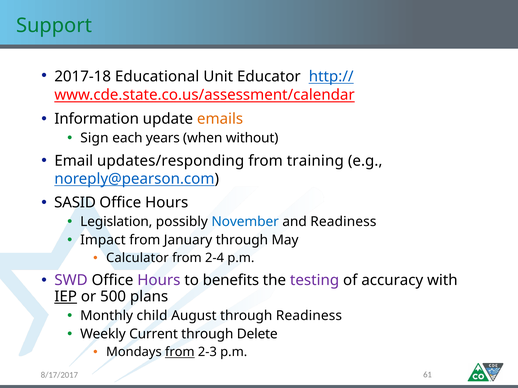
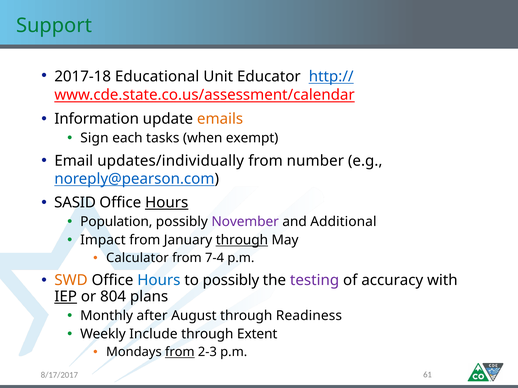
years: years -> tasks (163, 138)
without: without -> exempt (252, 138)
updates/responding: updates/responding -> updates/individually (171, 161)
training: training -> number (315, 161)
Hours underline: none -> present (167, 203)
Legislation: Legislation -> Population (116, 222)
November colour: blue -> purple (245, 222)
and Readiness: Readiness -> Additional (343, 222)
through underline: none -> present (242, 240)
2-4: 2-4 -> 7-4 (215, 258)
SWD colour: purple -> orange (71, 281)
Hours colour: purple -> blue (159, 281)
to benefits: benefits -> possibly (231, 281)
500: 500 -> 804 (113, 297)
child: child -> after (152, 316)
Current: Current -> Include (153, 335)
Delete: Delete -> Extent (257, 335)
